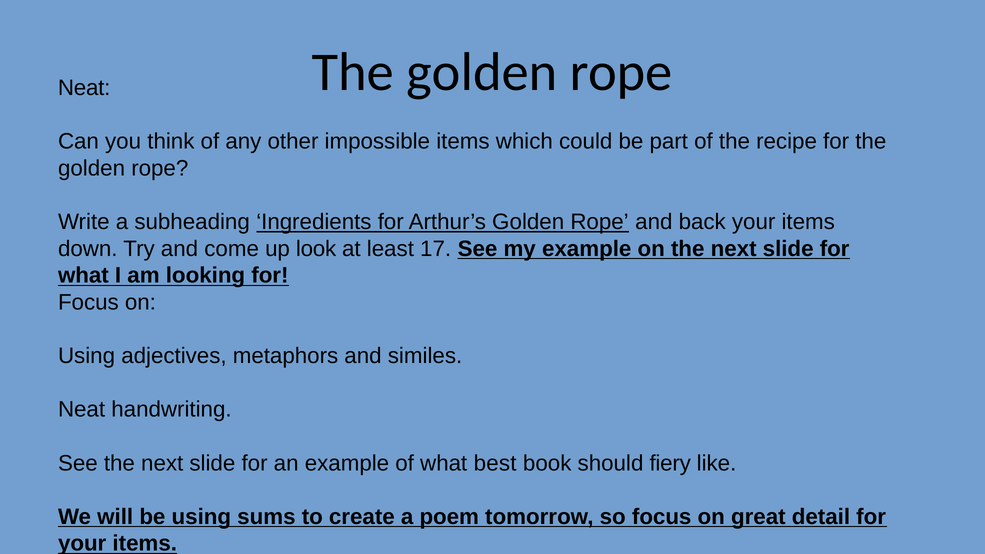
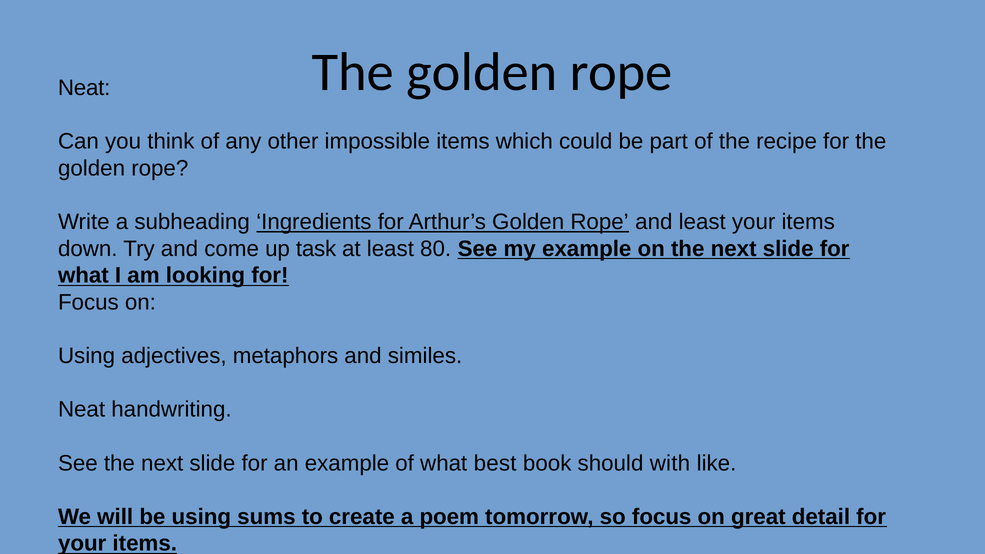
and back: back -> least (702, 222)
look: look -> task (316, 249)
17: 17 -> 80 (436, 249)
fiery: fiery -> with (670, 463)
